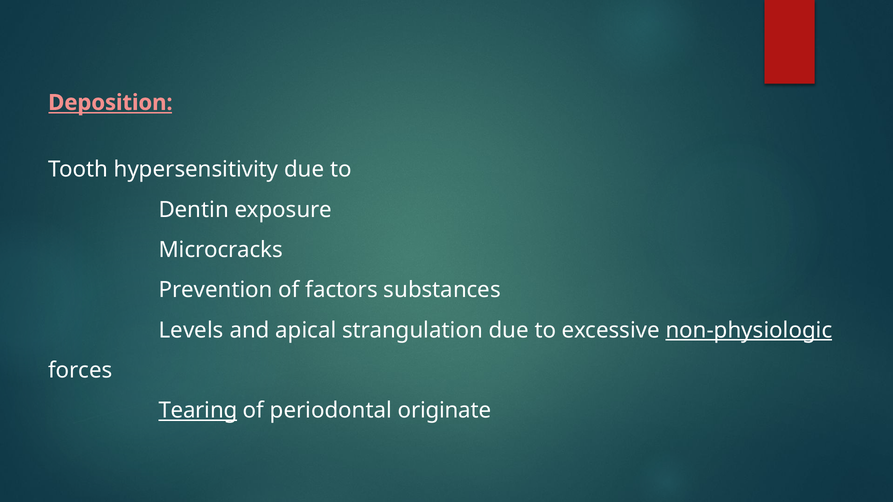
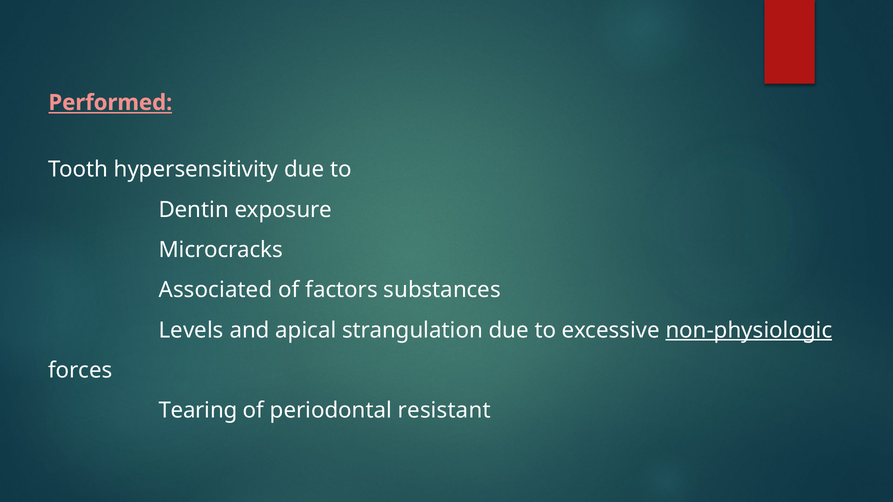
Deposition: Deposition -> Performed (110, 103)
Prevention: Prevention -> Associated (216, 290)
Tearing underline: present -> none (198, 411)
originate: originate -> resistant (444, 411)
